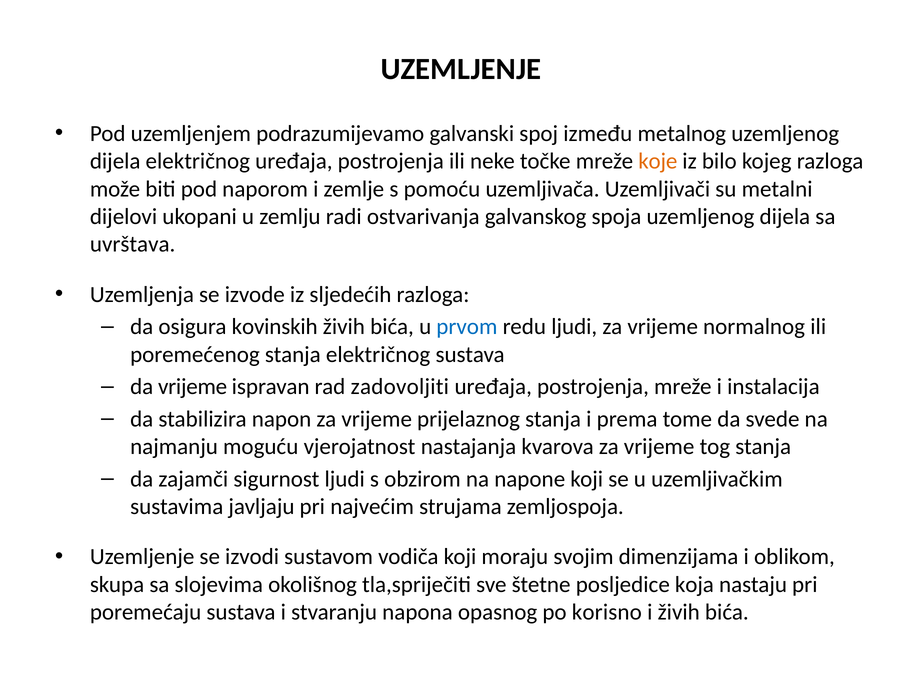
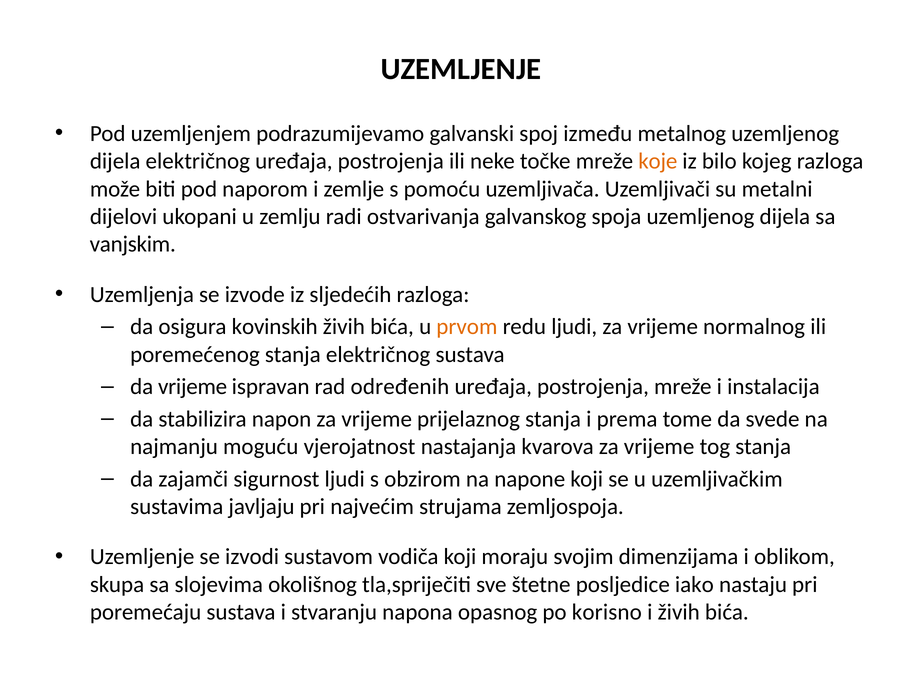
uvrštava: uvrštava -> vanjskim (133, 244)
prvom colour: blue -> orange (467, 326)
zadovoljiti: zadovoljiti -> određenih (400, 386)
koja: koja -> iako (694, 584)
